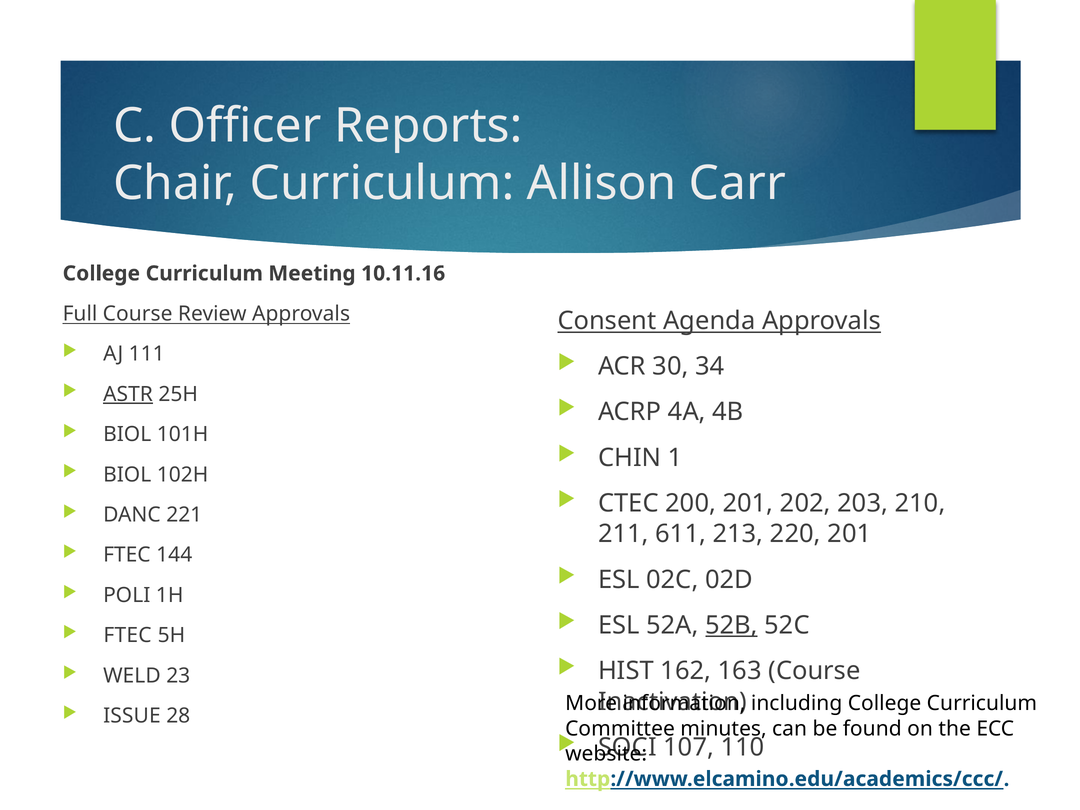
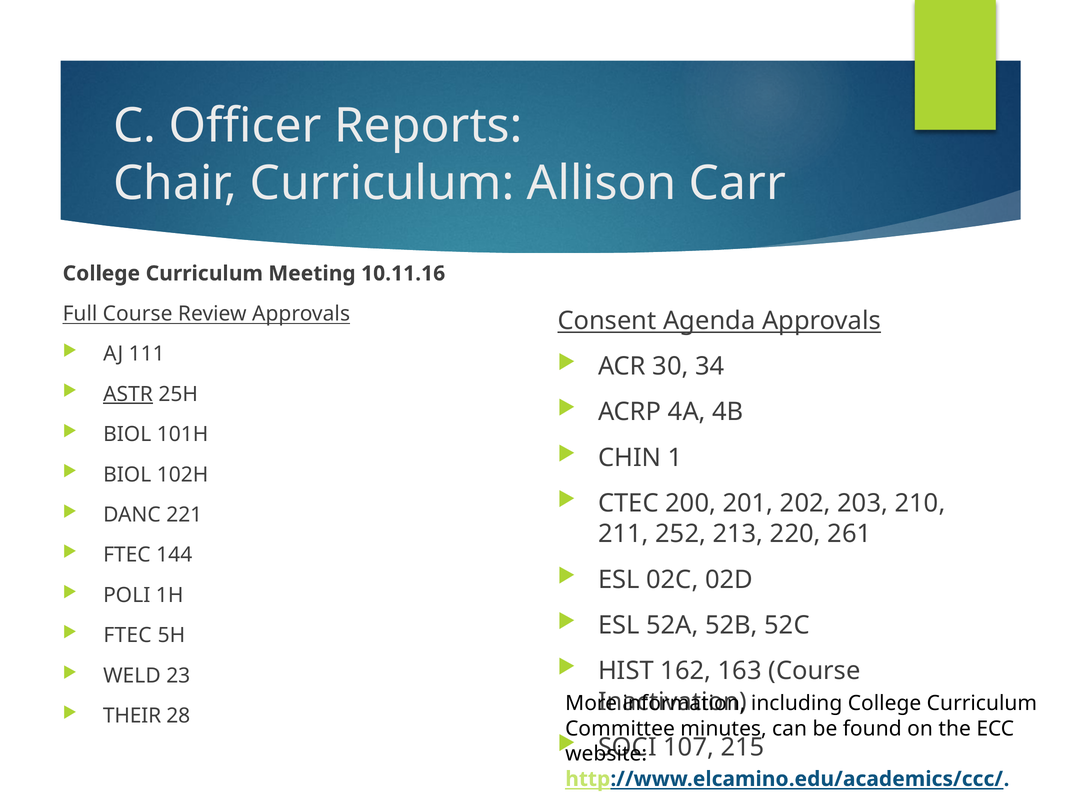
611: 611 -> 252 (681, 534)
220 201: 201 -> 261 (849, 534)
52B underline: present -> none (732, 625)
ISSUE: ISSUE -> THEIR (132, 716)
110: 110 -> 215 (743, 747)
